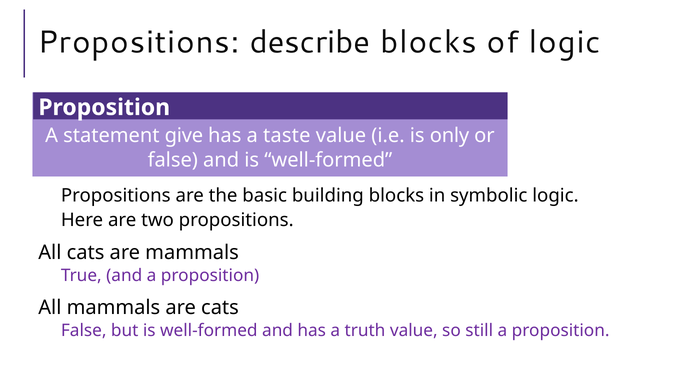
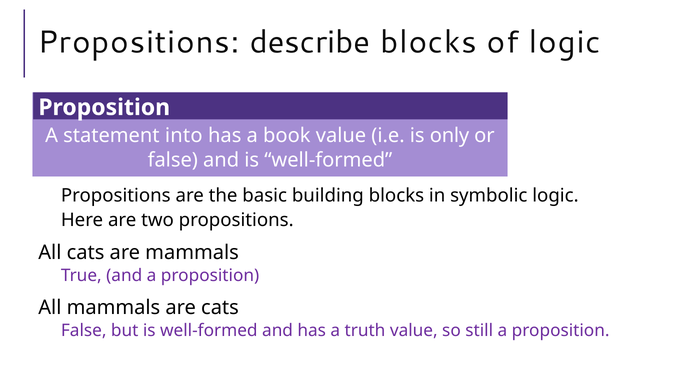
give: give -> into (184, 136)
taste: taste -> book (287, 136)
